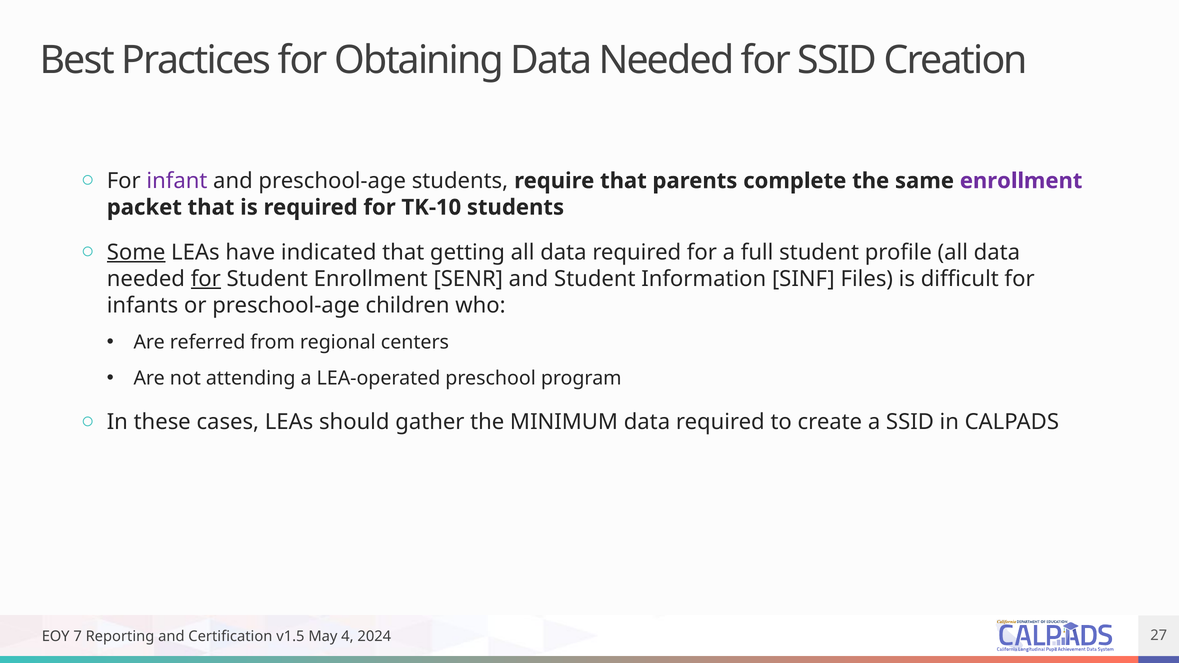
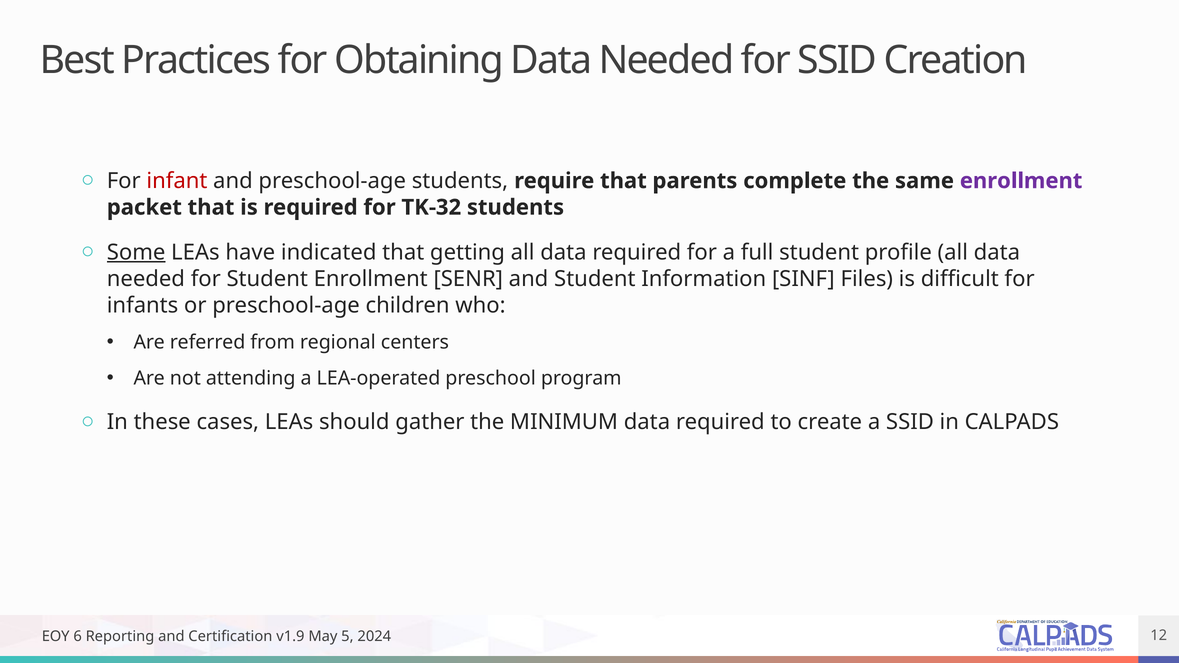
infant colour: purple -> red (177, 181)
TK-10: TK-10 -> TK-32 (431, 207)
for underline: present -> none (206, 279)
7: 7 -> 6 (78, 636)
v1.5: v1.5 -> v1.9 (290, 636)
4: 4 -> 5 (347, 636)
27: 27 -> 12 (1159, 636)
